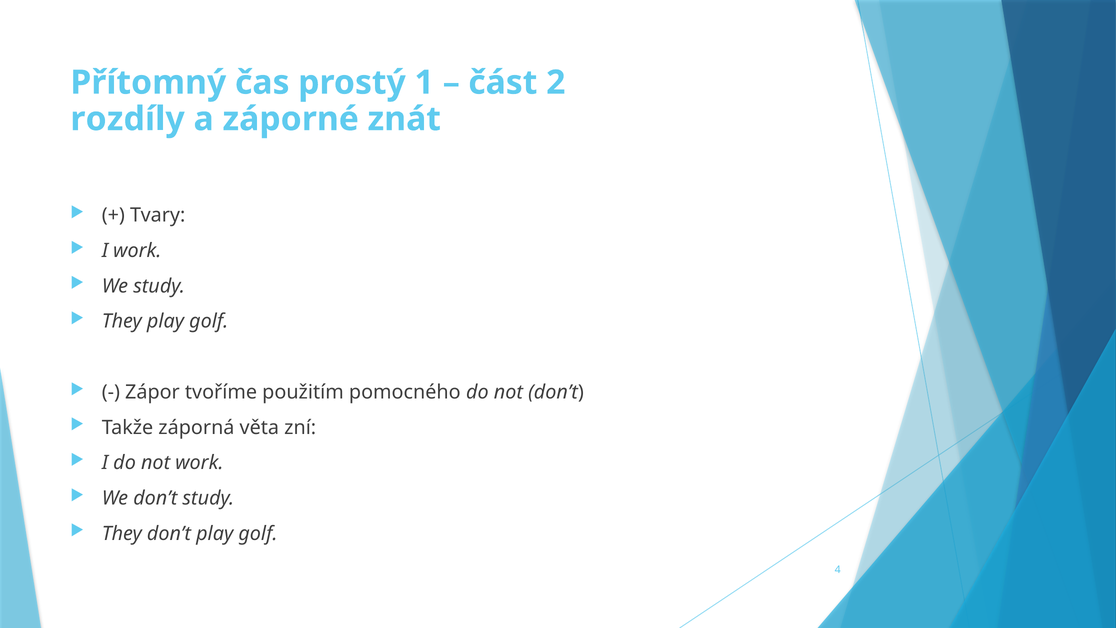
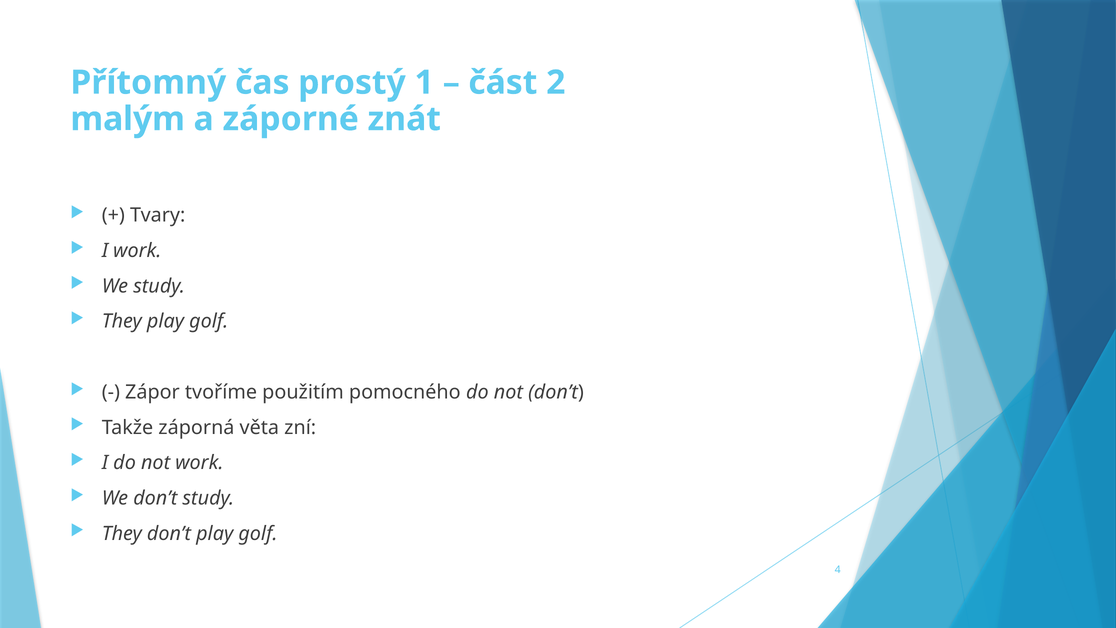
rozdíly: rozdíly -> malým (128, 119)
